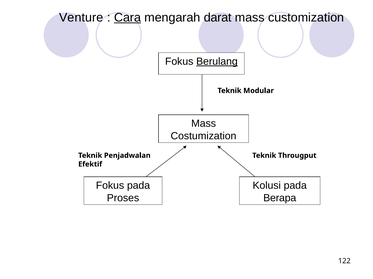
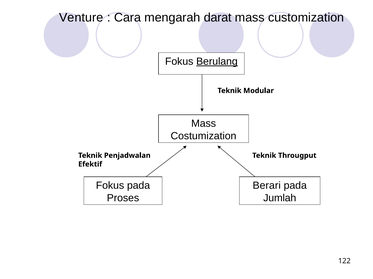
Cara underline: present -> none (128, 18)
Kolusi: Kolusi -> Berari (267, 186)
Berapa: Berapa -> Jumlah (280, 198)
